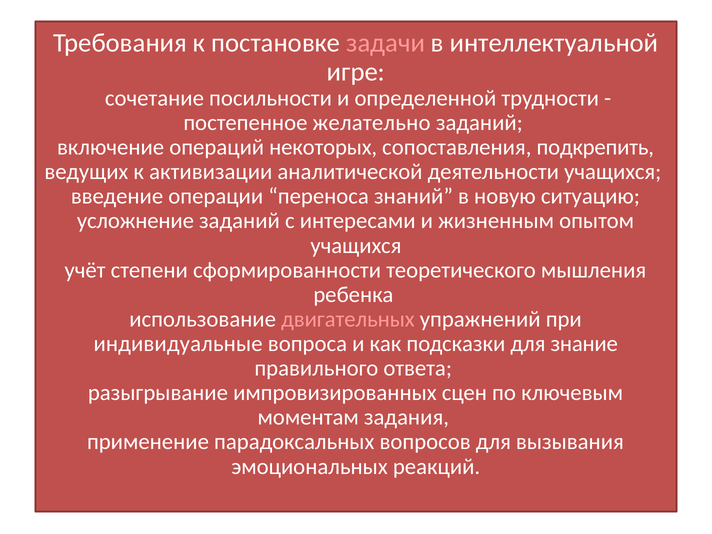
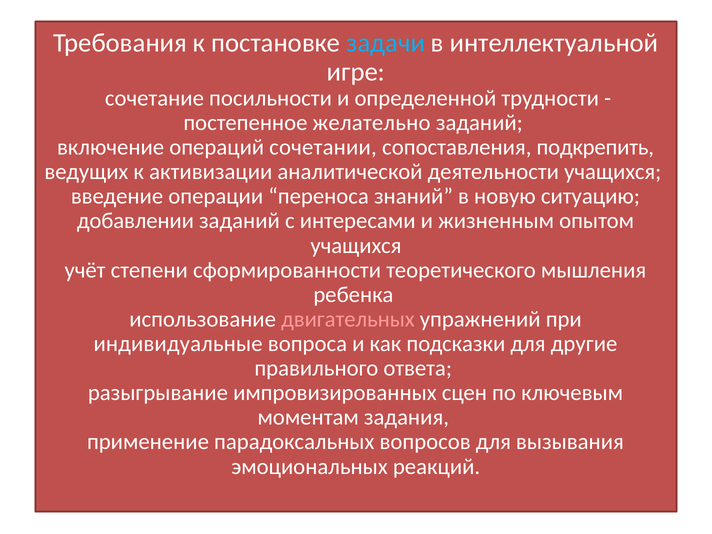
задачи colour: pink -> light blue (386, 43)
некоторых: некоторых -> сочетании (323, 147)
усложнение: усложнение -> добавлении (135, 221)
знание: знание -> другие (584, 344)
